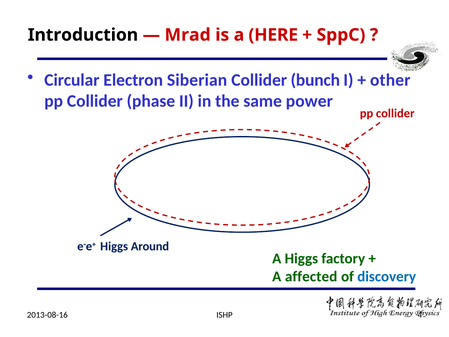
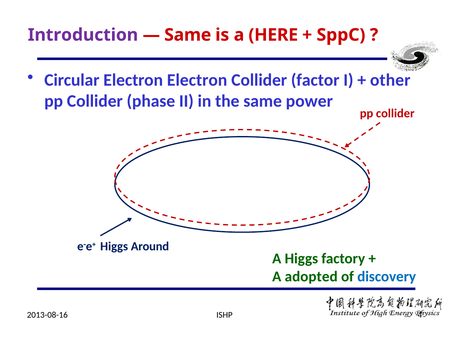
Introduction colour: black -> purple (83, 35)
Mrad: Mrad -> Same (188, 35)
Electron Siberian: Siberian -> Electron (197, 80)
bunch: bunch -> factor (315, 80)
affected: affected -> adopted (311, 276)
